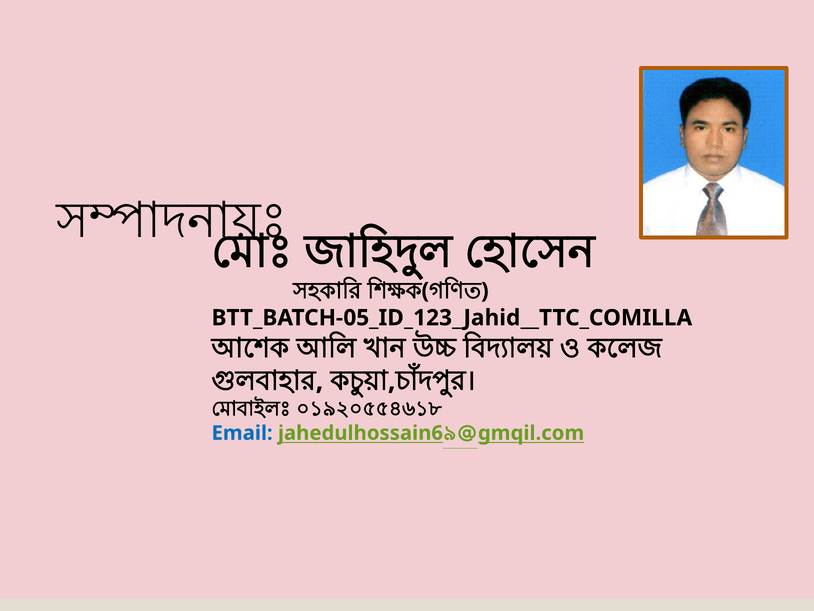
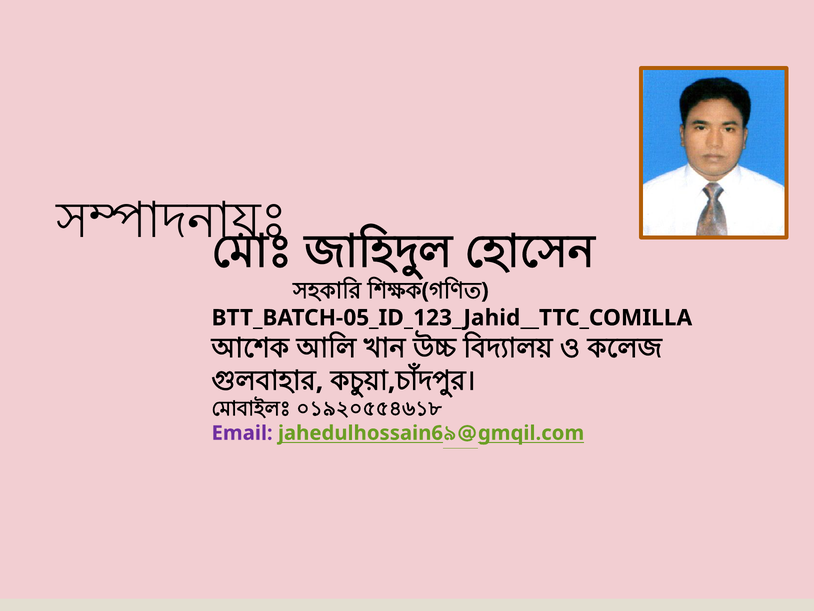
Email colour: blue -> purple (242, 433)
